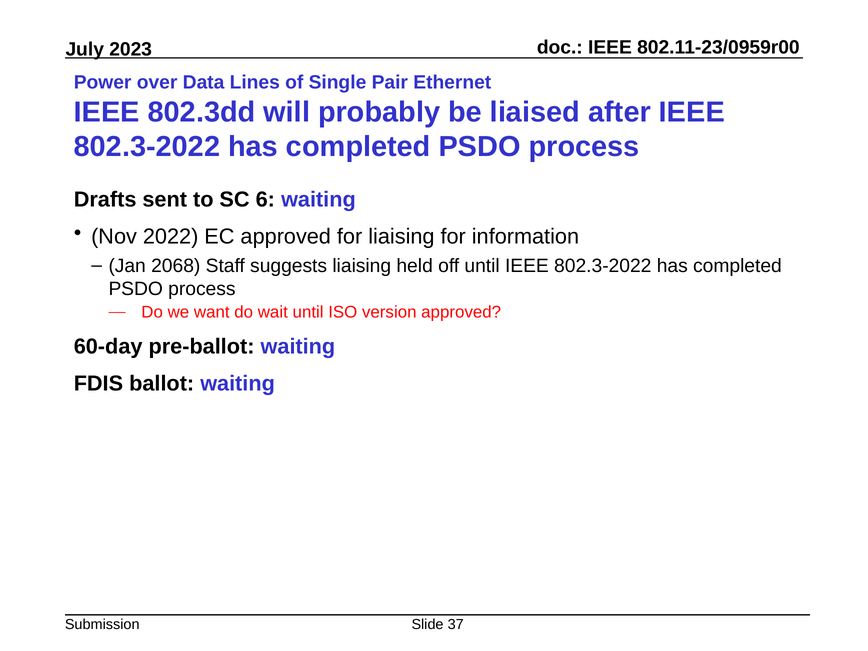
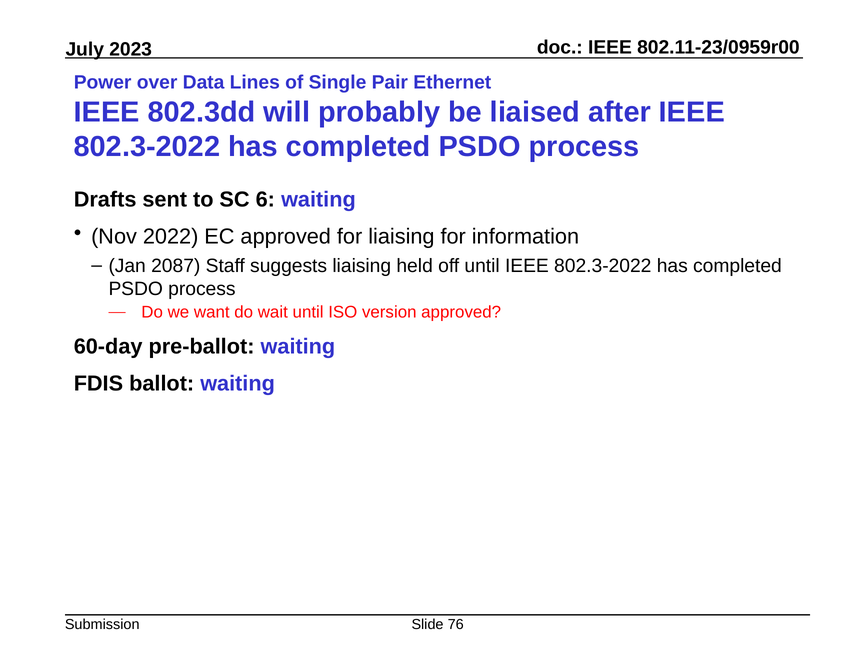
2068: 2068 -> 2087 (176, 266)
37: 37 -> 76 (456, 624)
